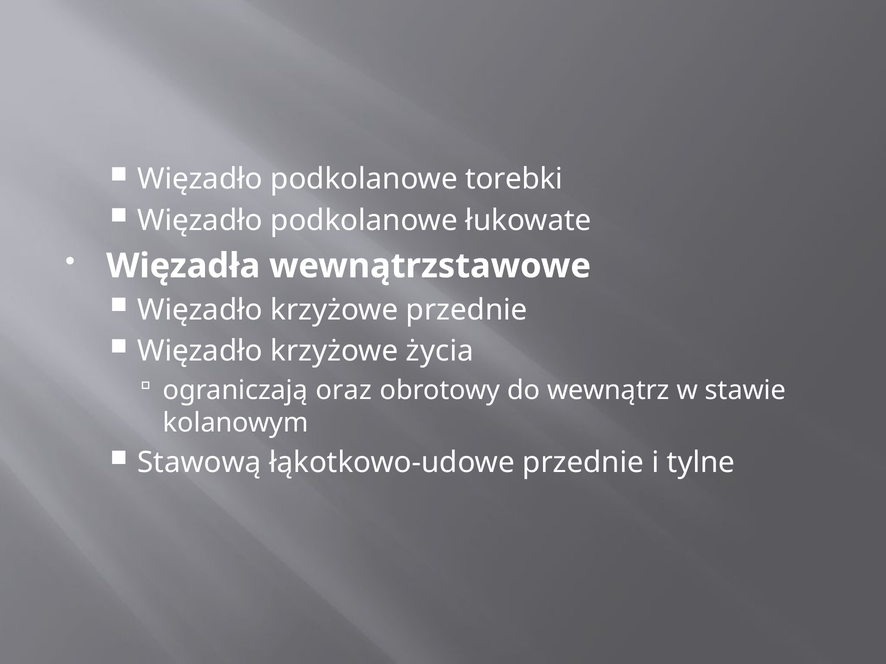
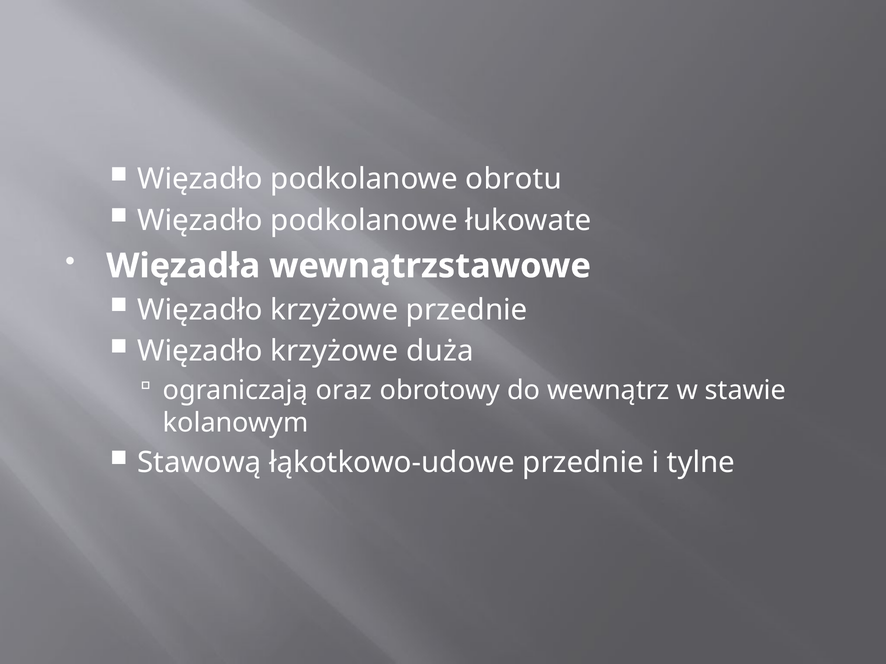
torebki: torebki -> obrotu (514, 179)
życia: życia -> duża (440, 351)
